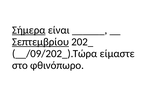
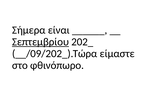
Σήμερα underline: present -> none (29, 30)
